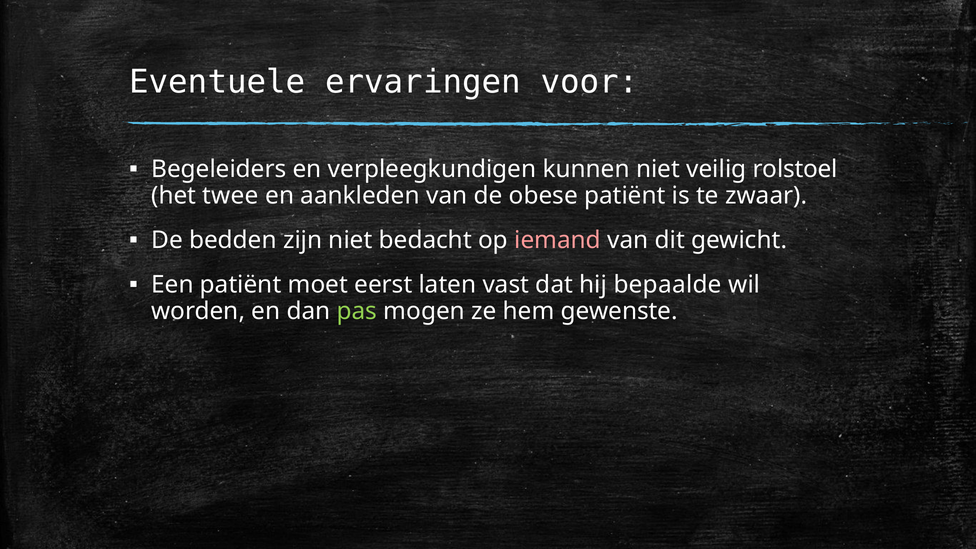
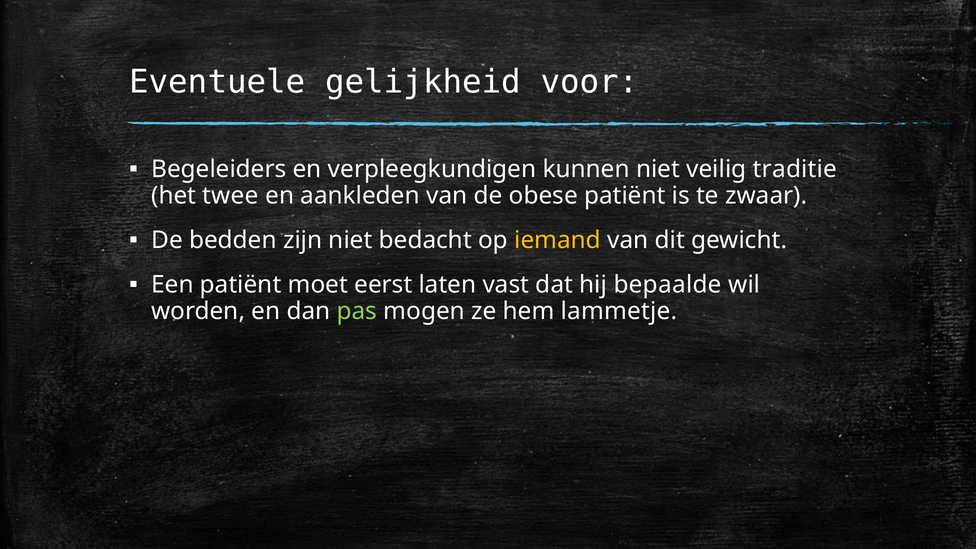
ervaringen: ervaringen -> gelijkheid (423, 82)
rolstoel: rolstoel -> traditie (795, 169)
iemand colour: pink -> yellow (558, 240)
gewenste: gewenste -> lammetje (619, 311)
